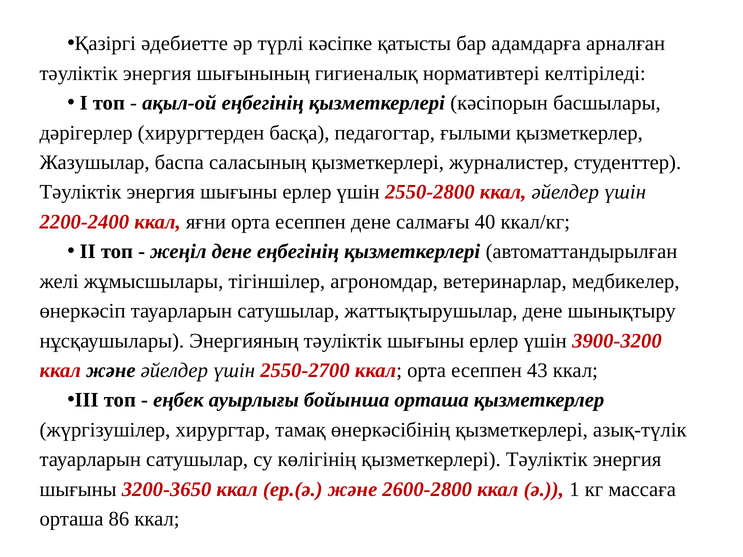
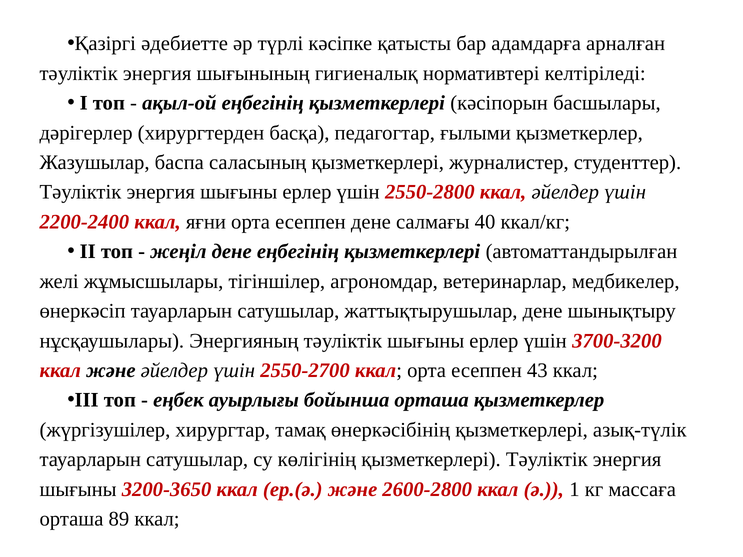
3900-3200: 3900-3200 -> 3700-3200 (617, 341)
86: 86 -> 89 (119, 519)
